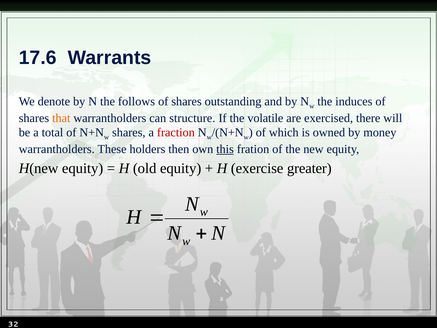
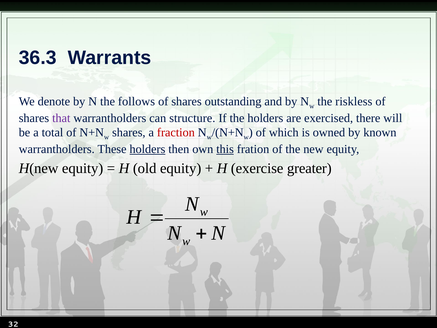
17.6: 17.6 -> 36.3 (38, 58)
induces: induces -> riskless (354, 101)
that colour: orange -> purple (61, 118)
the volatile: volatile -> holders (265, 118)
money: money -> known (380, 133)
holders underline: none -> present (147, 149)
